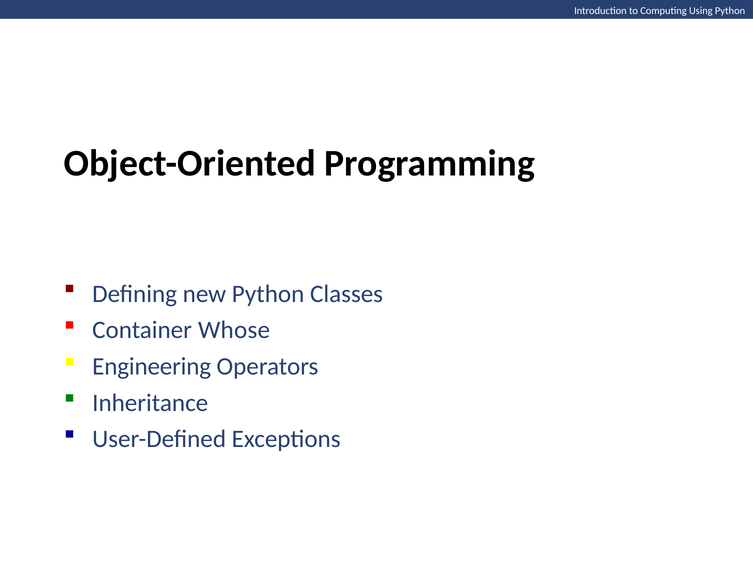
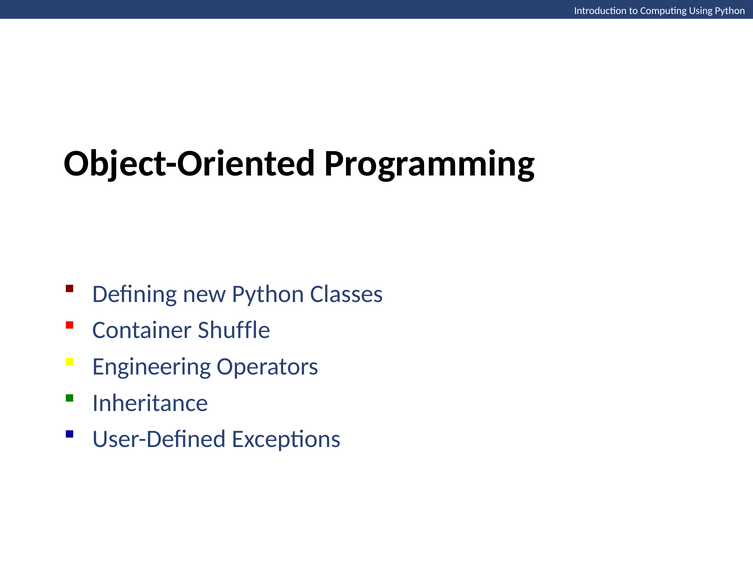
Whose: Whose -> Shuffle (234, 331)
